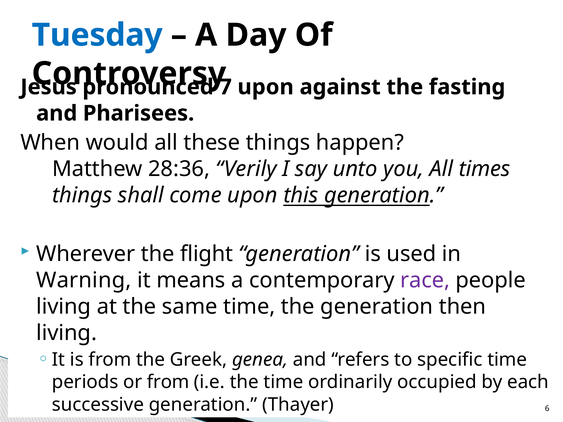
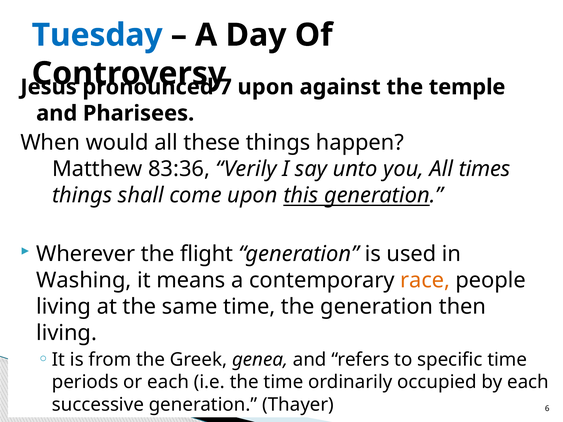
fasting: fasting -> temple (467, 87)
28:36: 28:36 -> 83:36 (179, 169)
Warning: Warning -> Washing (84, 281)
race colour: purple -> orange (425, 281)
or from: from -> each (168, 382)
